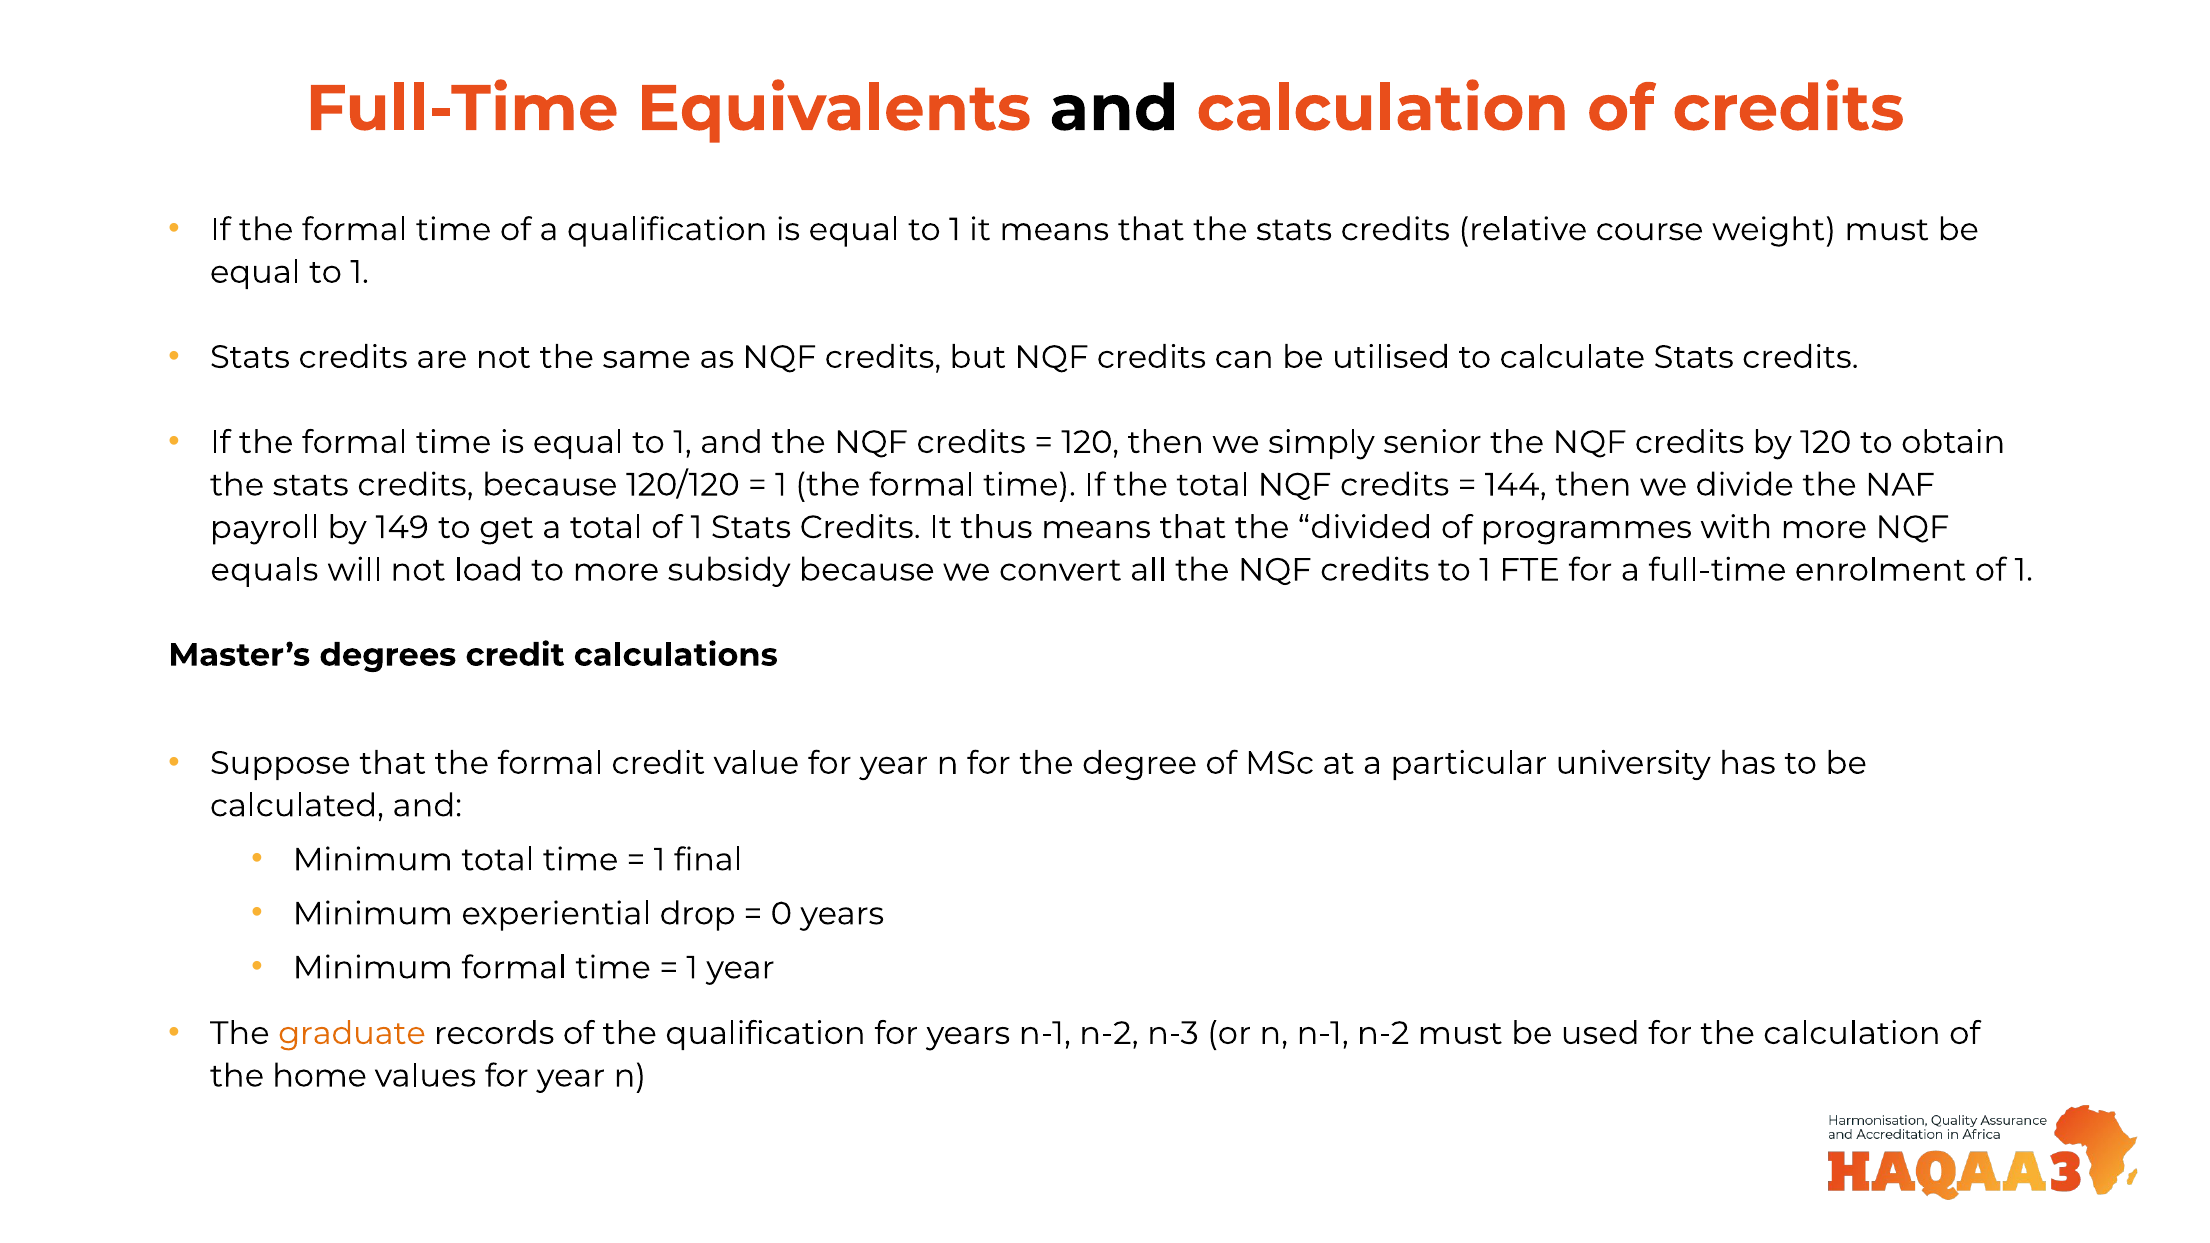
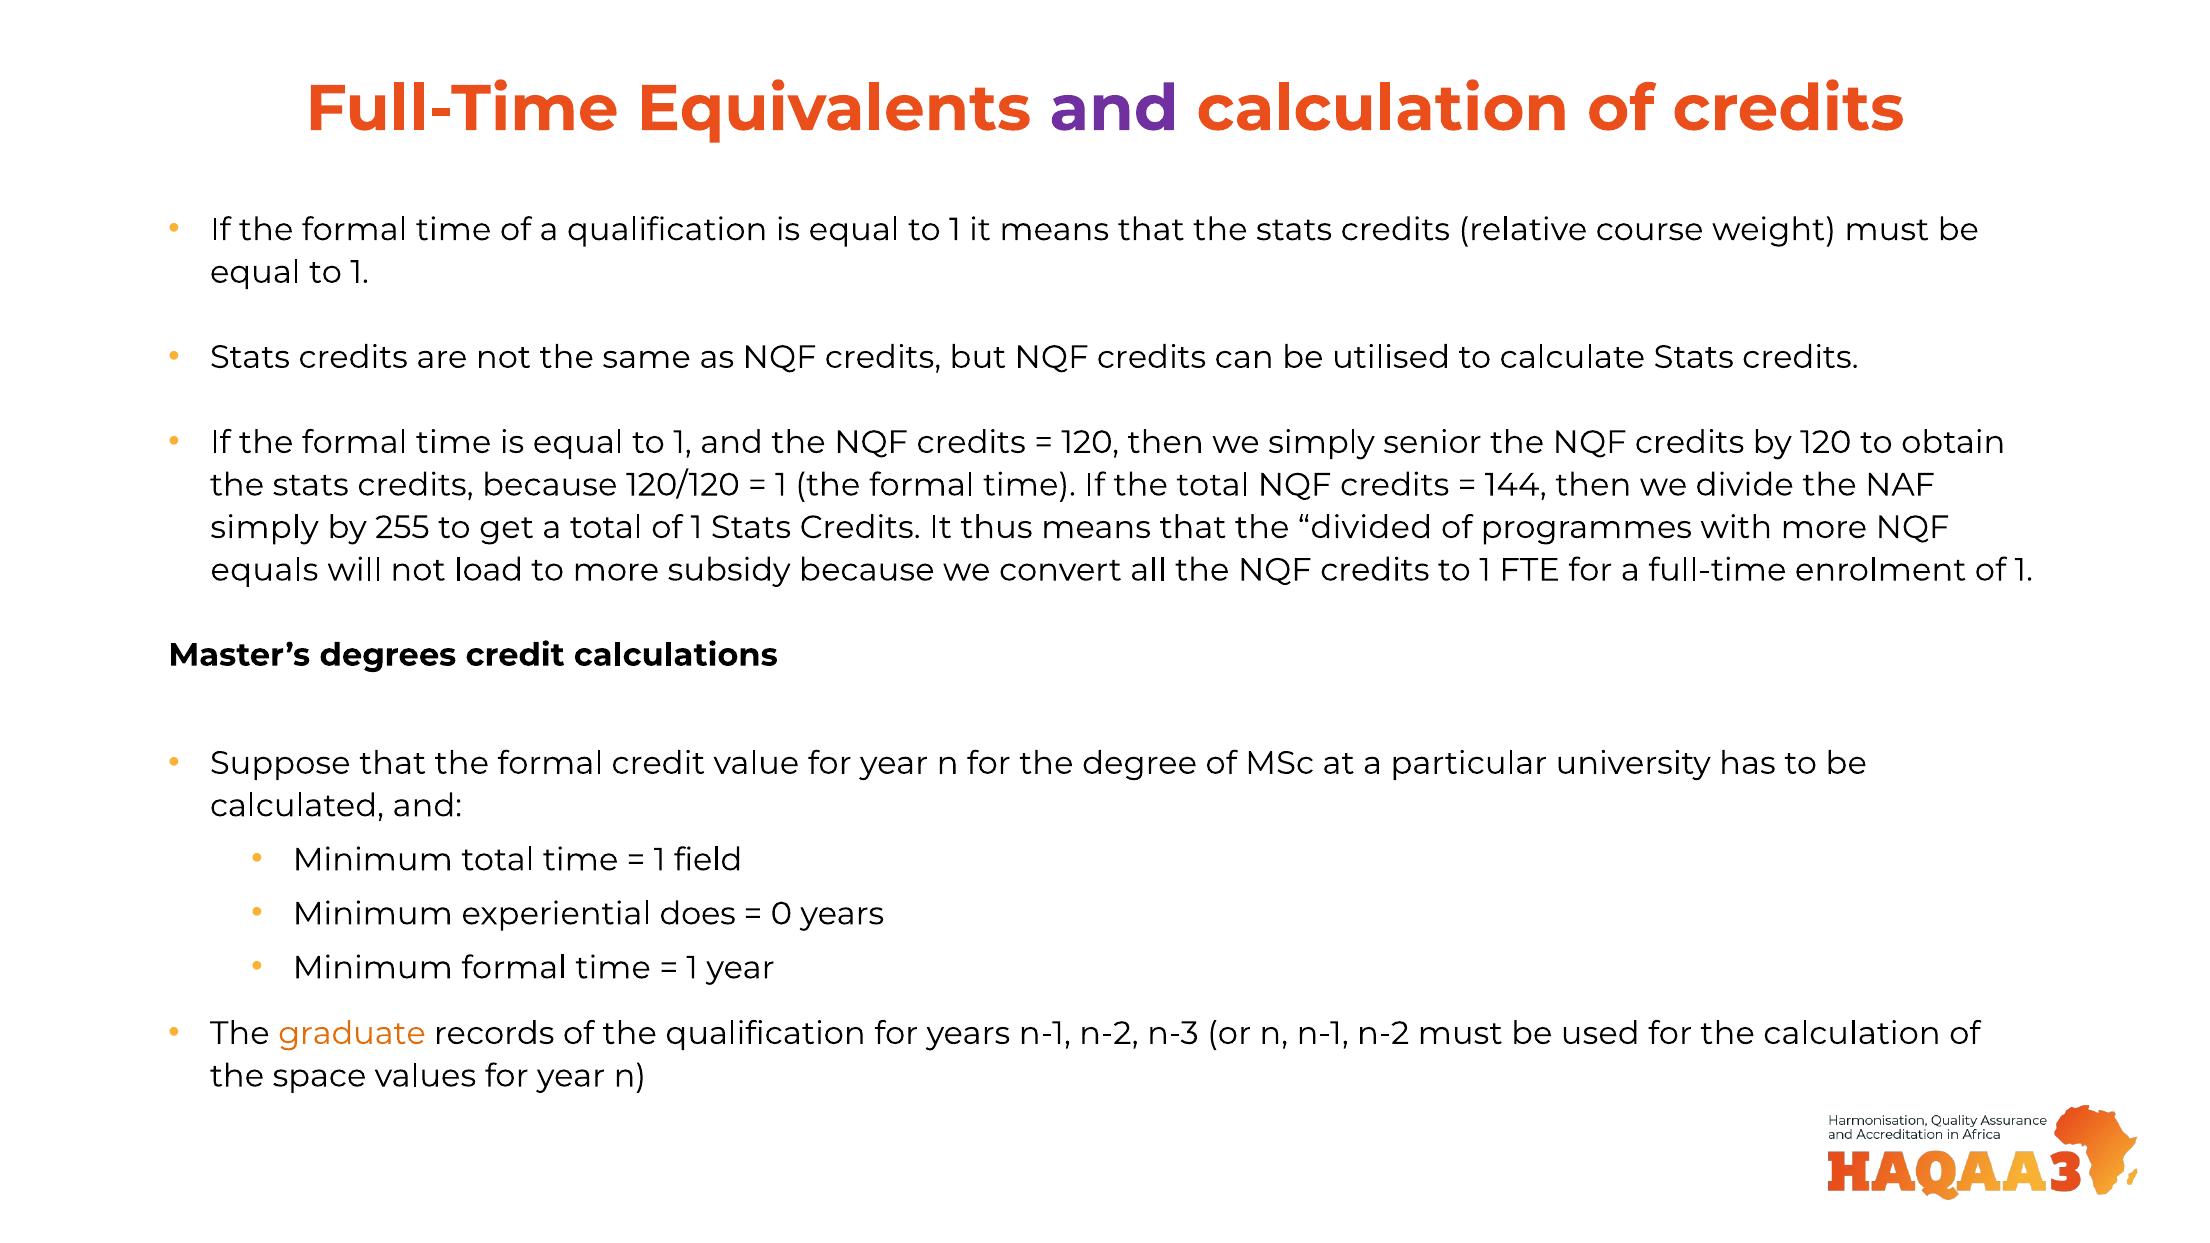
and colour: black -> purple (1114, 109)
payroll: payroll -> simply (264, 527)
149: 149 -> 255 (402, 527)
final: final -> field (708, 860)
drop: drop -> does (698, 914)
home: home -> space (319, 1076)
